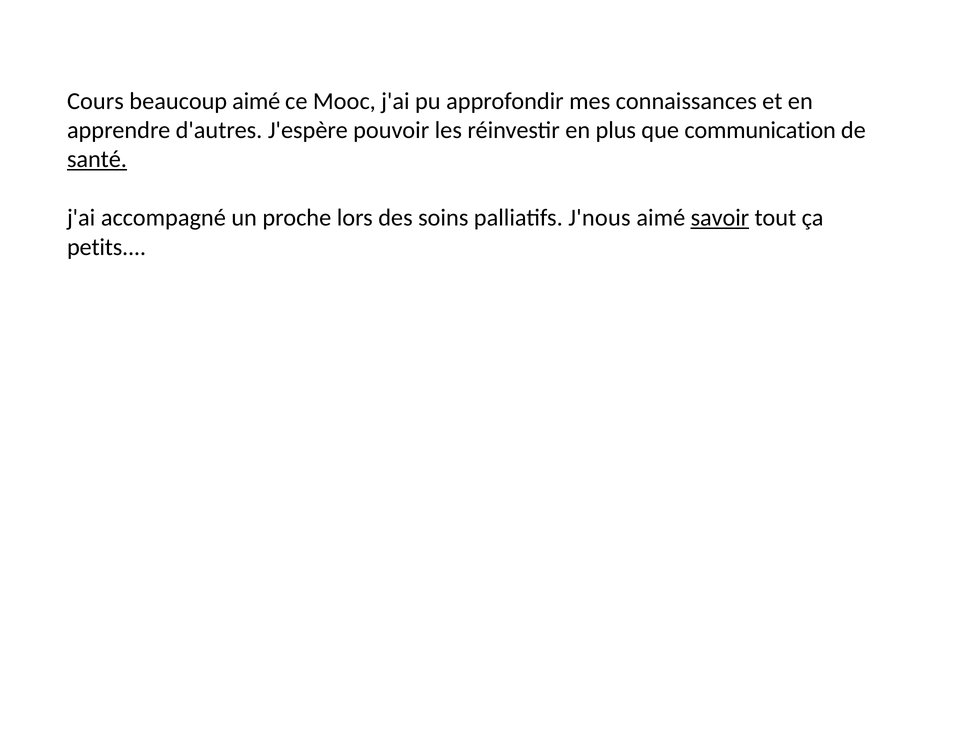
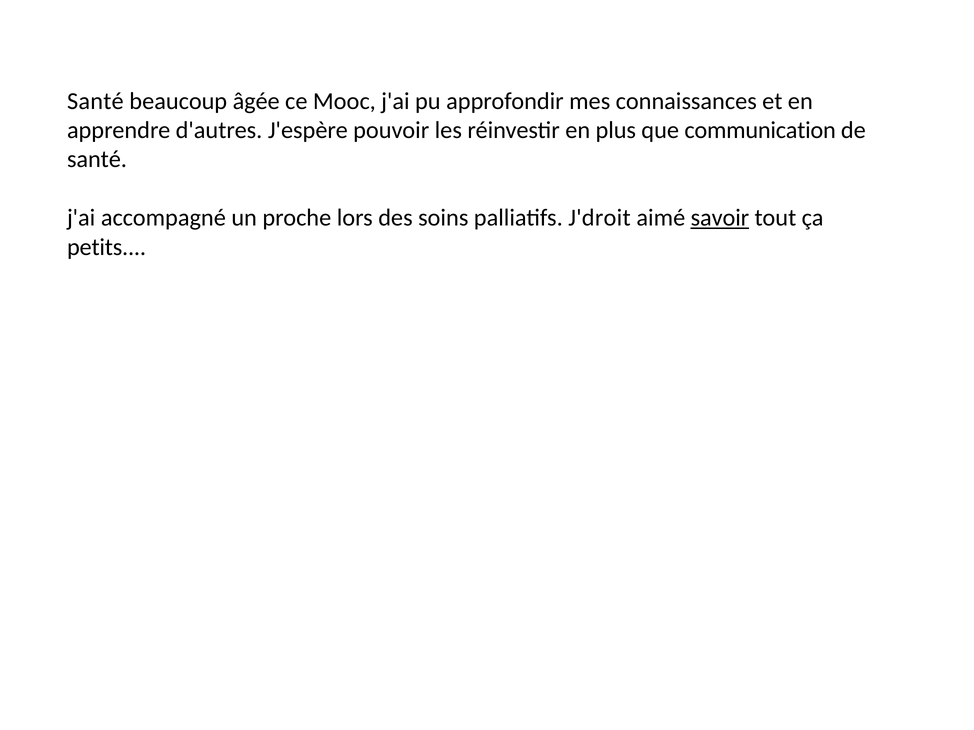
Cours: Cours -> Santé (95, 101)
beaucoup aimé: aimé -> âgée (256, 101)
santé underline: present -> none (97, 160)
J'nous: J'nous -> J'droit (599, 218)
